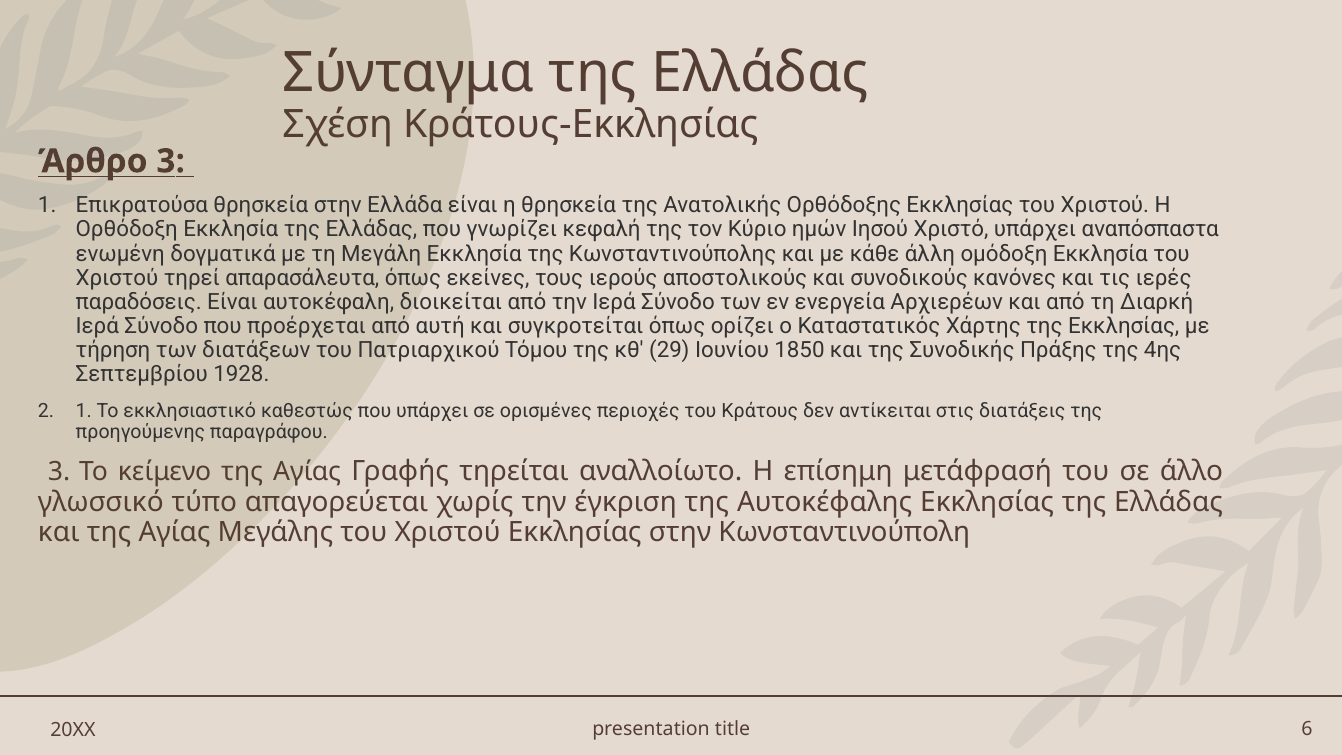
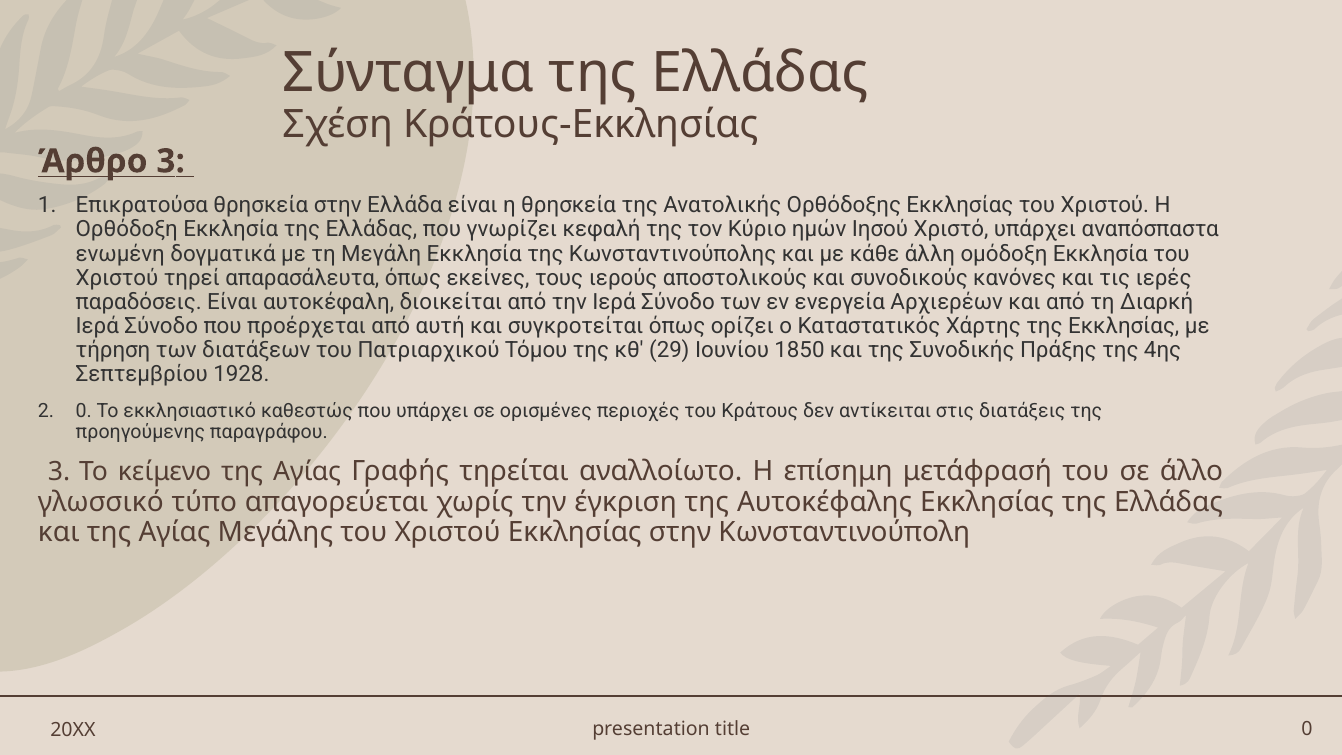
2 1: 1 -> 0 (84, 411)
title 6: 6 -> 0 (1307, 728)
